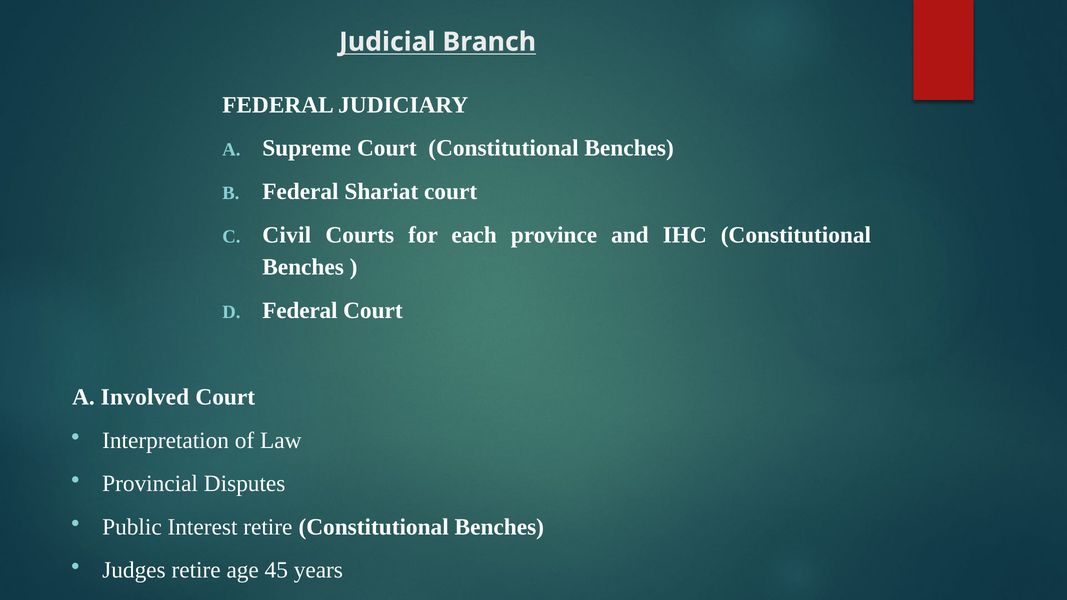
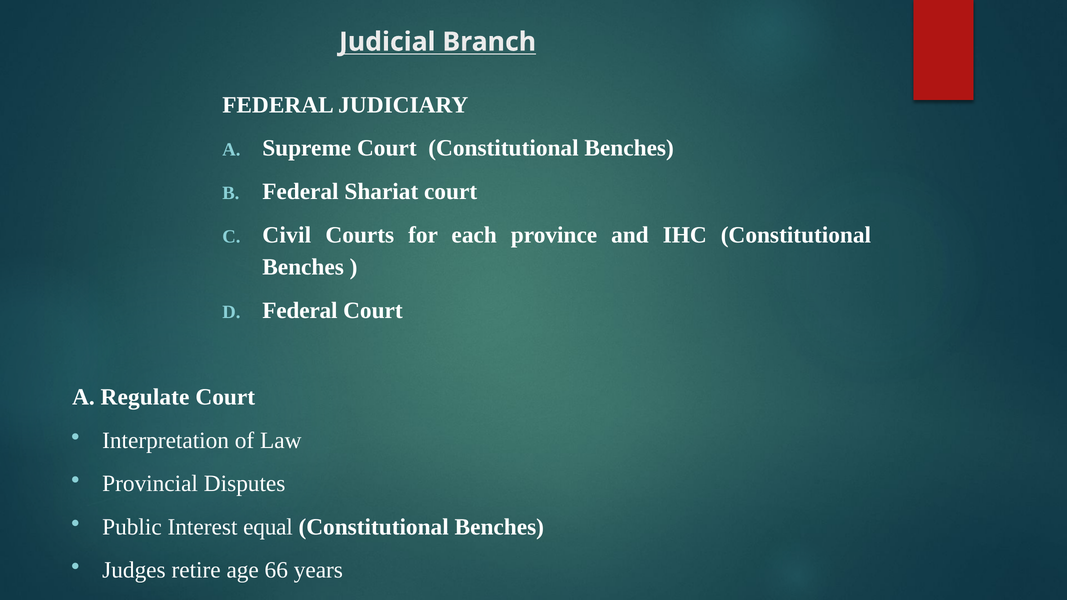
Involved: Involved -> Regulate (145, 397)
Interest retire: retire -> equal (268, 527)
45: 45 -> 66 (276, 570)
